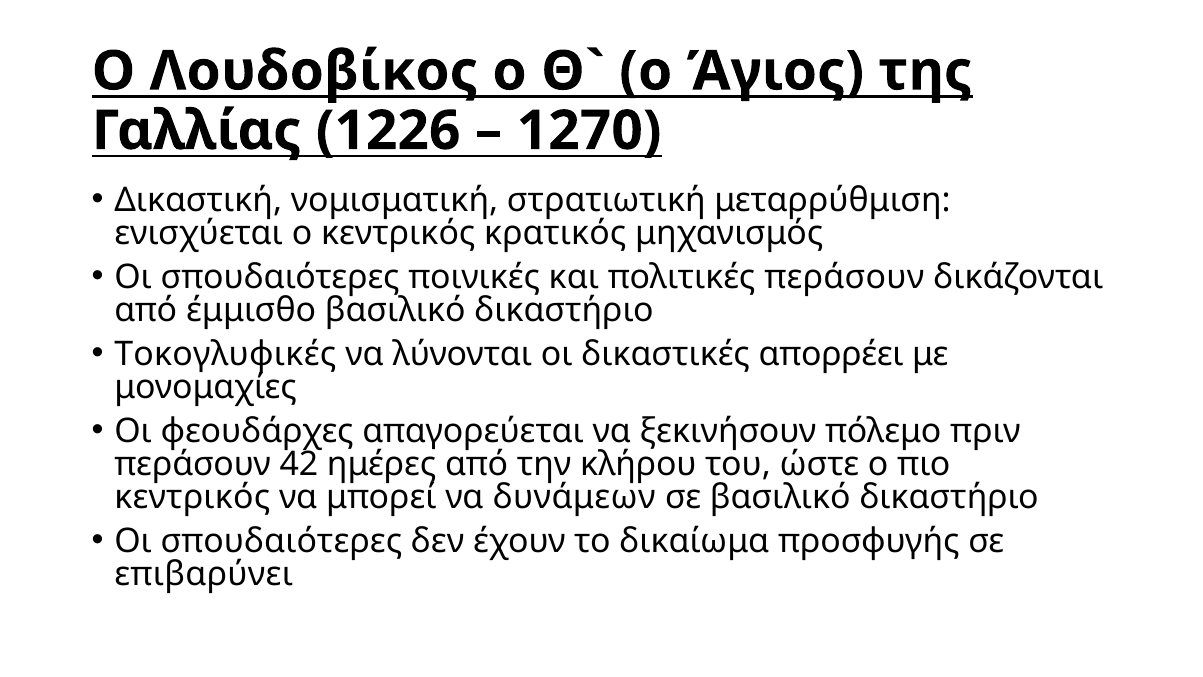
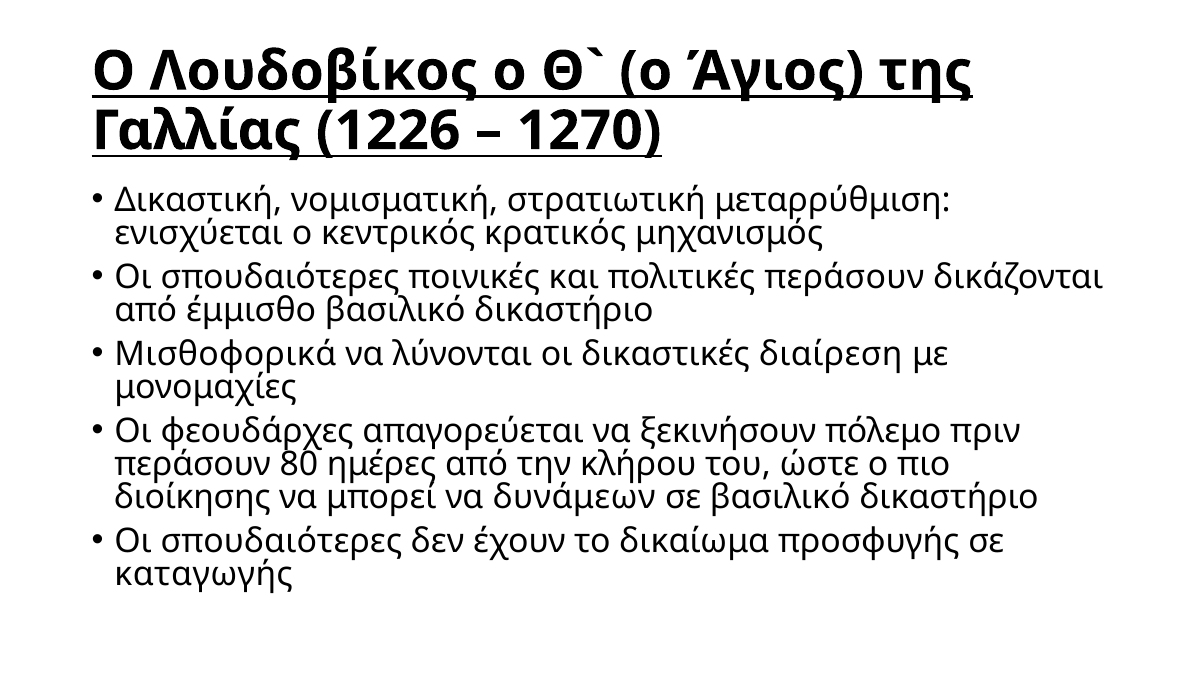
Τοκογλυφικές: Τοκογλυφικές -> Μισθοφορικά (225, 354)
απορρέει: απορρέει -> διαίρεση (831, 354)
42: 42 -> 80 (299, 464)
κεντρικός: κεντρικός -> διοίκησης (193, 497)
επιβαρύνει: επιβαρύνει -> καταγωγής (204, 574)
